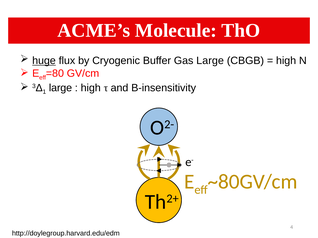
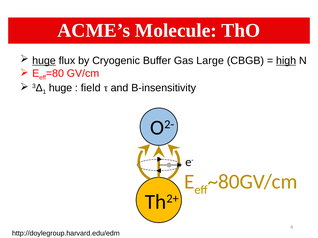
high underline: none -> present (286, 61)
large: large -> huge (60, 88)
high: high -> field (91, 88)
